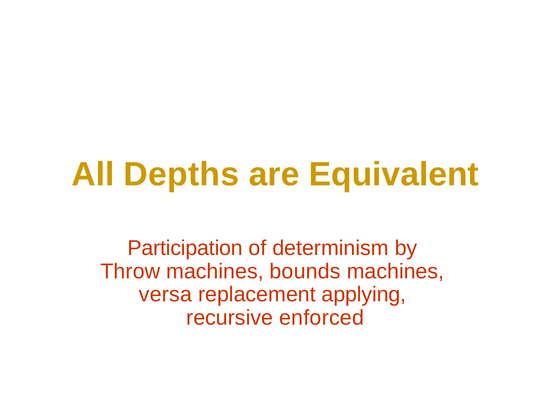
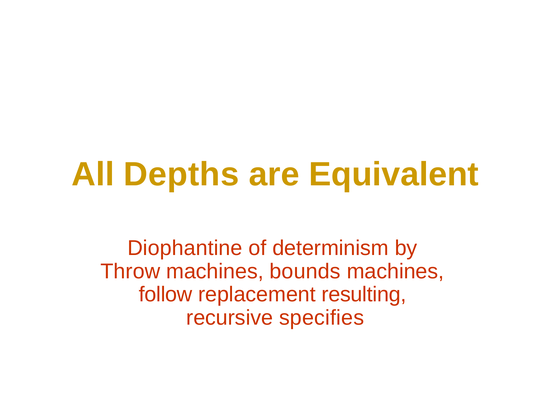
Participation: Participation -> Diophantine (185, 248)
versa: versa -> follow (166, 295)
applying: applying -> resulting (364, 295)
enforced: enforced -> specifies (322, 318)
